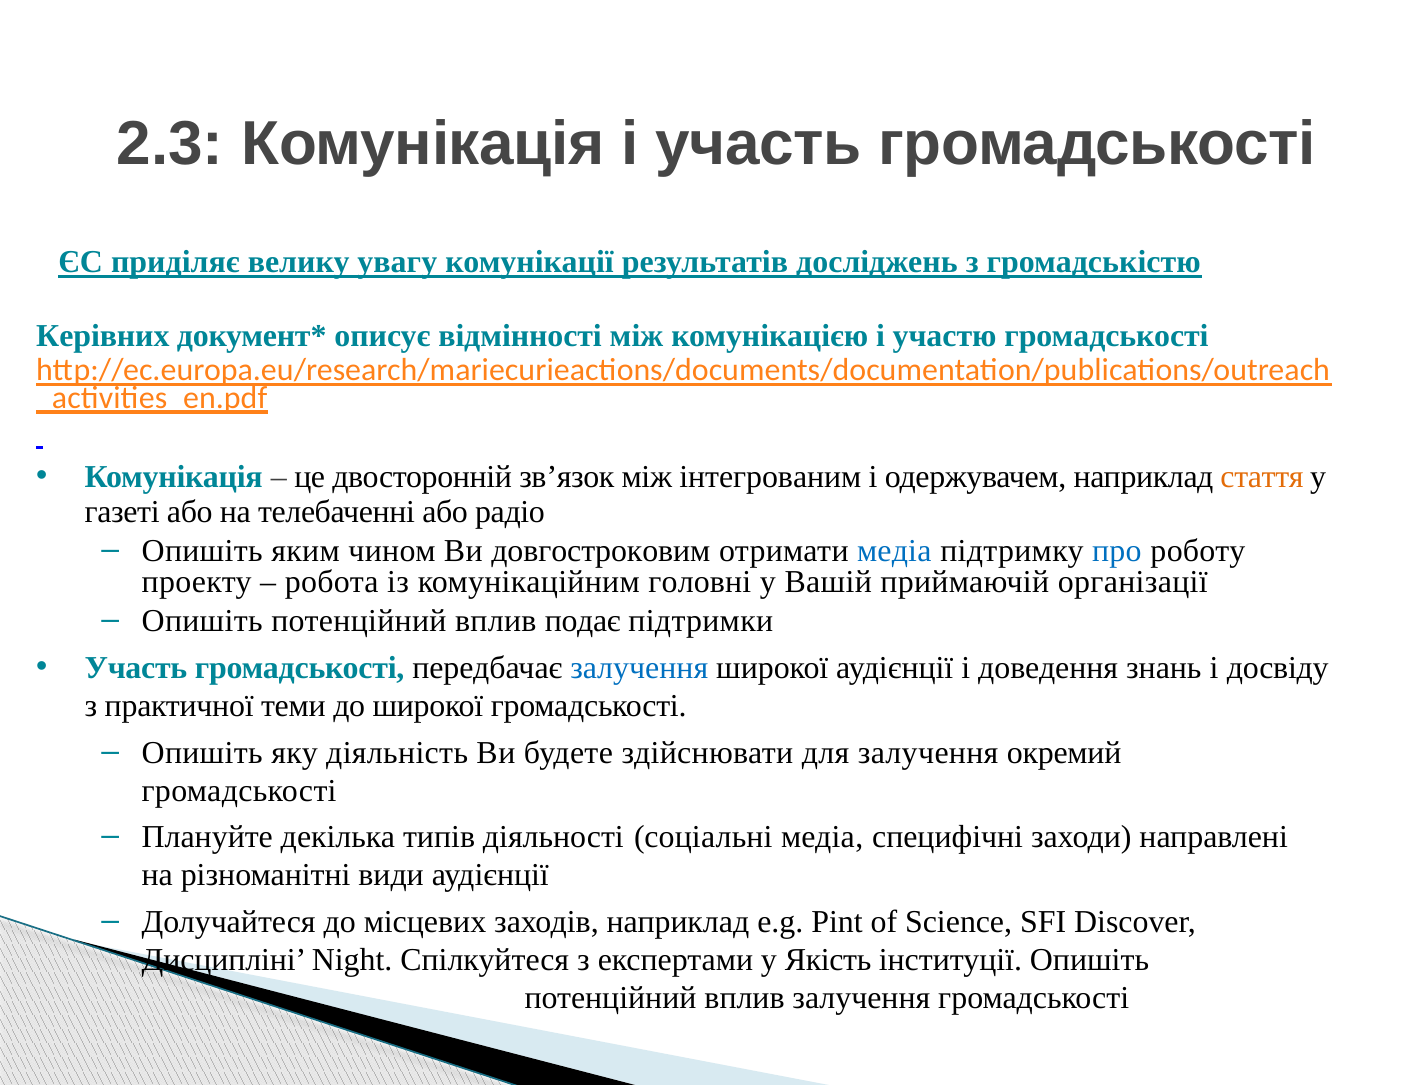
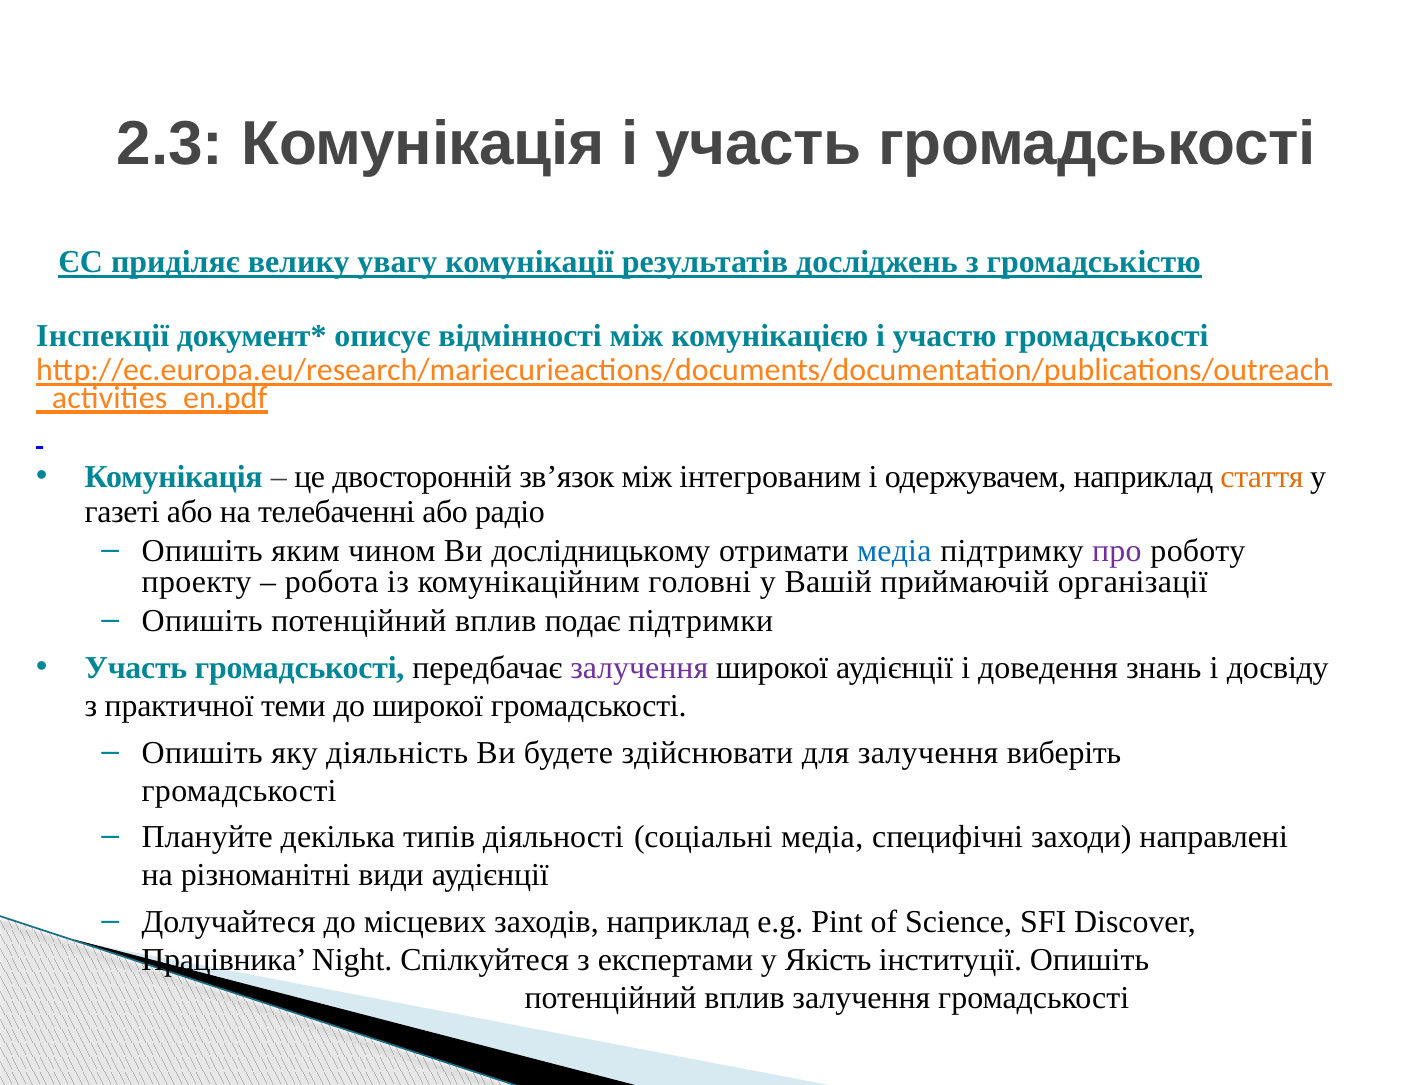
Керівних: Керівних -> Інспекції (103, 336)
довгостроковим: довгостроковим -> дослідницькому (601, 551)
про colour: blue -> purple (1117, 551)
залучення colour: blue -> purple (639, 668)
окремий: окремий -> виберіть (1064, 753)
Дисципліні: Дисципліні -> Працівника (224, 960)
